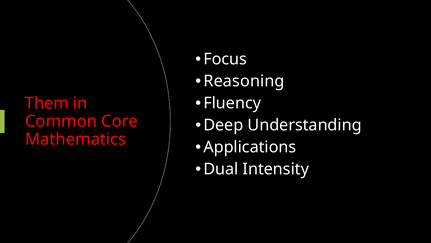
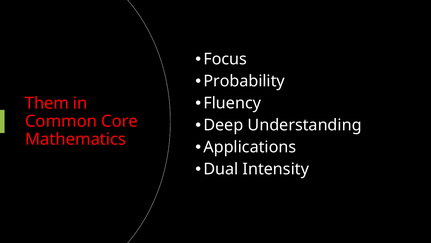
Reasoning: Reasoning -> Probability (244, 81)
